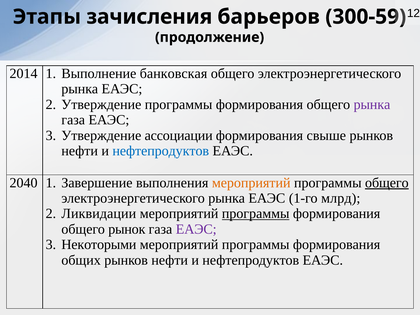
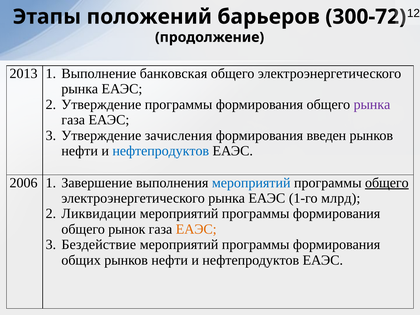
зачисления: зачисления -> положений (149, 17)
300-59: 300-59 -> 300-72 (366, 17)
2014: 2014 -> 2013 (24, 73)
ассоциации: ассоциации -> зачисления (179, 135)
свыше: свыше -> введен (326, 135)
2040: 2040 -> 2006 (24, 183)
мероприятий colour: orange -> blue (251, 183)
программы underline: present -> none (256, 214)
ЕАЭС colour: purple -> orange (196, 229)
Некоторыми: Некоторыми -> Бездействие (99, 245)
